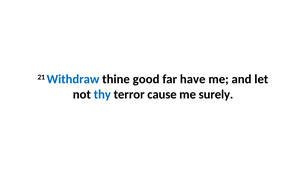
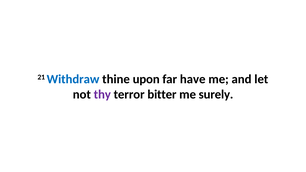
good: good -> upon (146, 79)
thy colour: blue -> purple (102, 95)
cause: cause -> bitter (162, 95)
